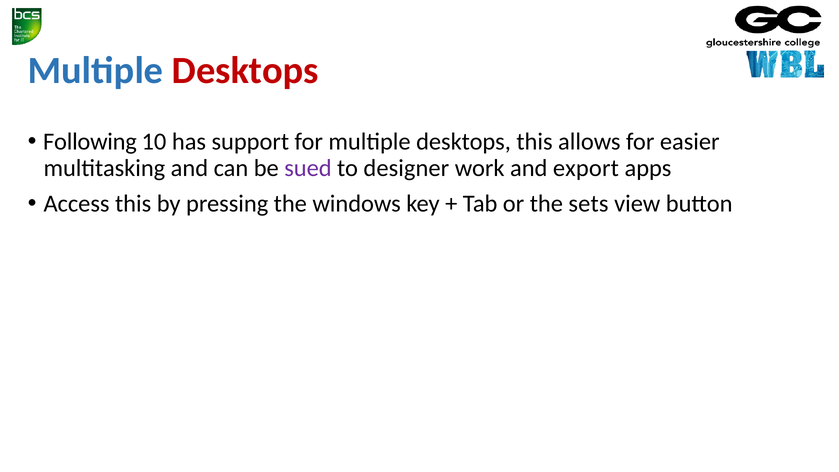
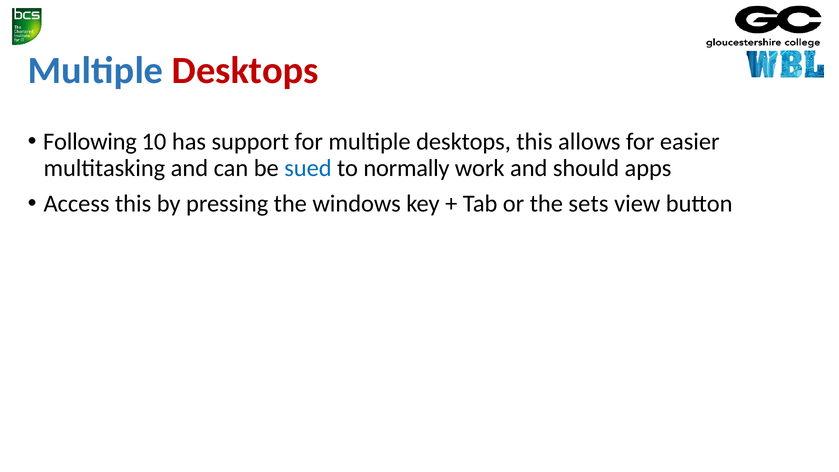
sued colour: purple -> blue (308, 168)
designer: designer -> normally (407, 168)
export: export -> should (586, 168)
